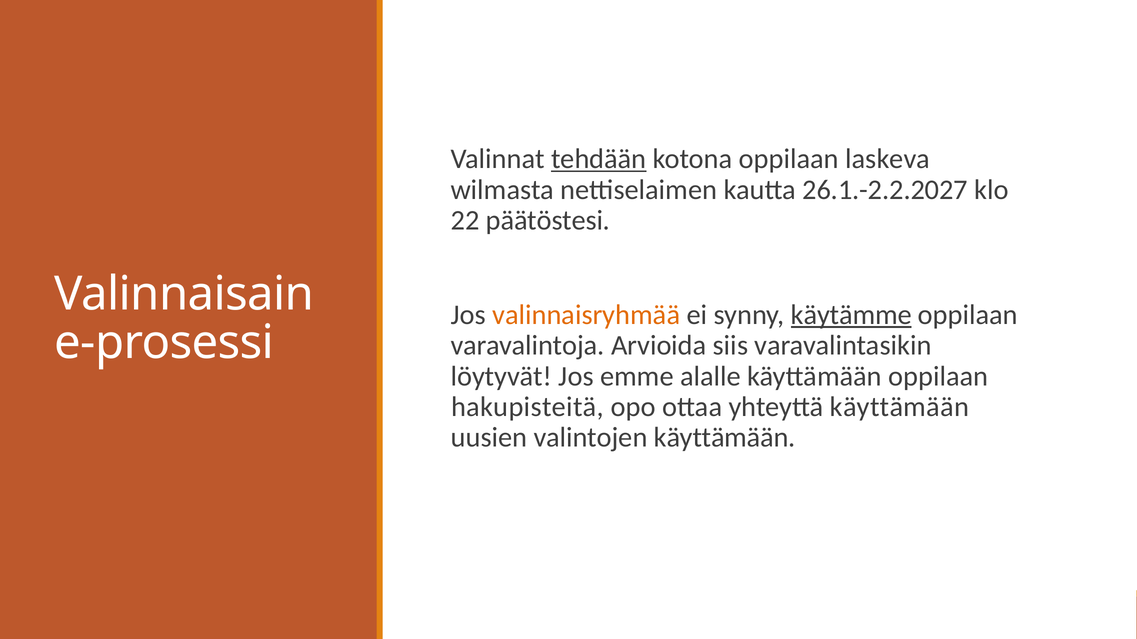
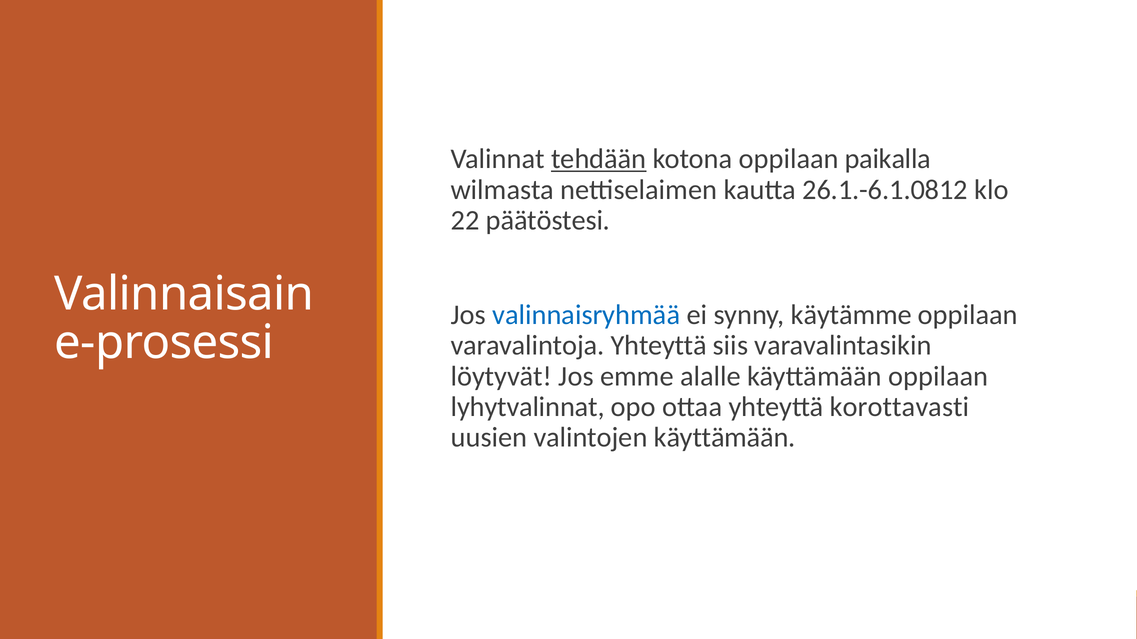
laskeva: laskeva -> paikalla (888, 159)
26.1.-2.2.2027: 26.1.-2.2.2027 -> 26.1.-6.1.0812 (885, 190)
valinnaisryhmää colour: orange -> blue (586, 315)
käytämme underline: present -> none (851, 315)
varavalintoja Arvioida: Arvioida -> Yhteyttä (659, 346)
hakupisteitä: hakupisteitä -> lyhytvalinnat (528, 407)
yhteyttä käyttämään: käyttämään -> korottavasti (900, 407)
